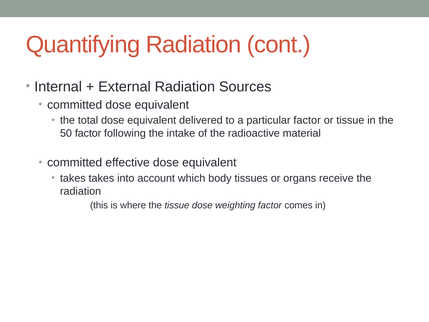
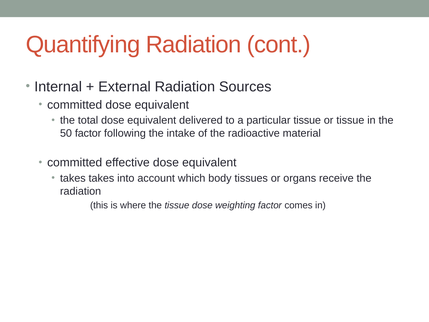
particular factor: factor -> tissue (307, 120)
